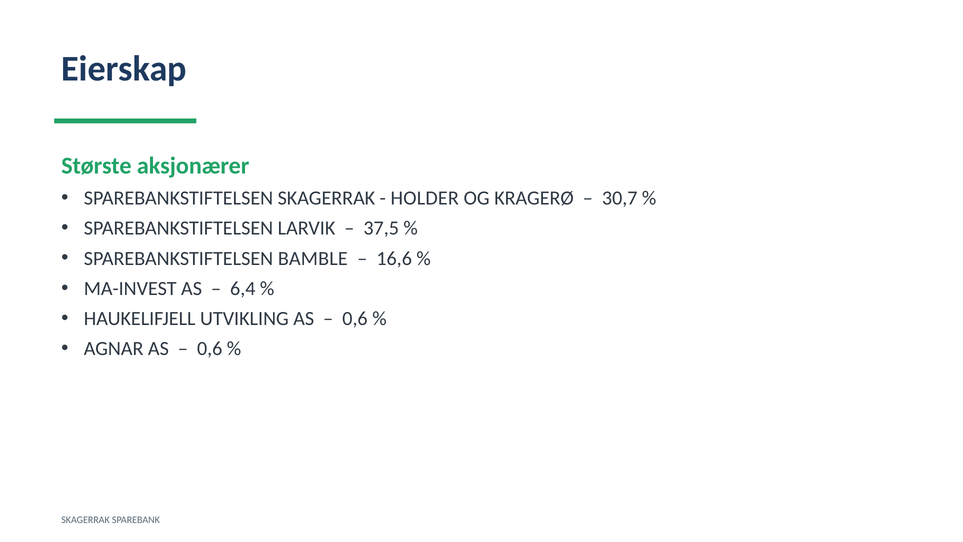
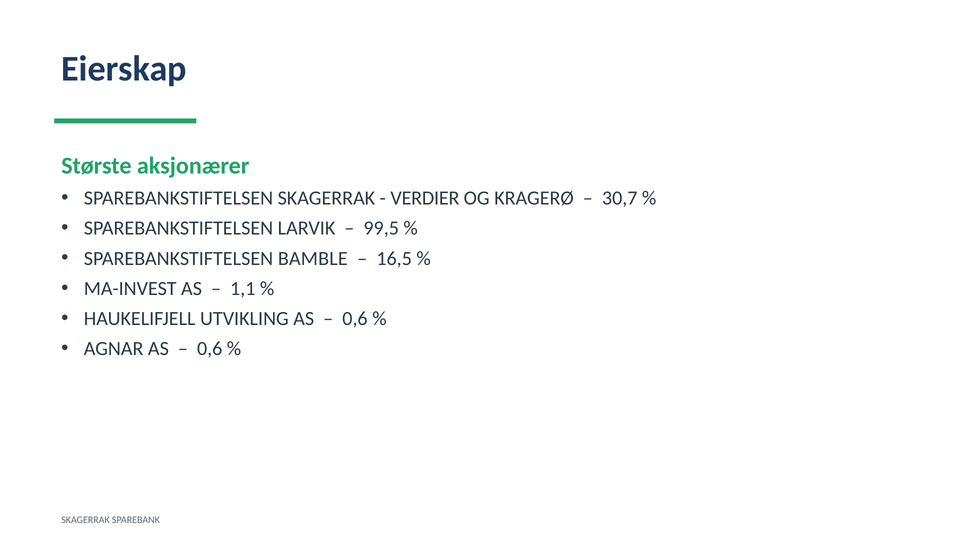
HOLDER: HOLDER -> VERDIER (425, 198)
37,5: 37,5 -> 99,5 (381, 228)
16,6: 16,6 -> 16,5 (394, 258)
6,4: 6,4 -> 1,1 (243, 288)
